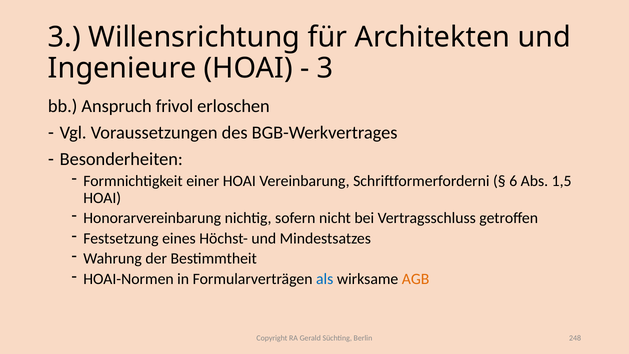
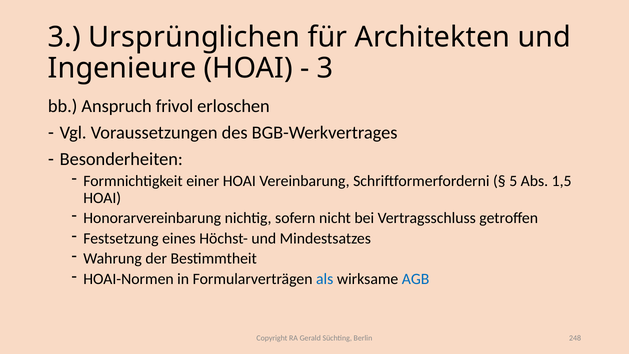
Willensrichtung: Willensrichtung -> Ursprünglichen (194, 37)
6: 6 -> 5 (513, 181)
AGB colour: orange -> blue (416, 279)
